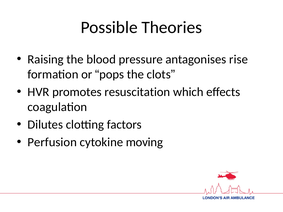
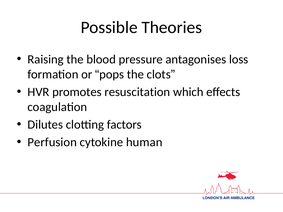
rise: rise -> loss (239, 59)
moving: moving -> human (144, 142)
